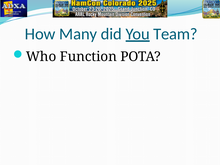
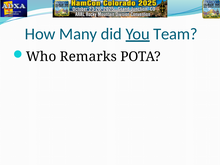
Function: Function -> Remarks (88, 57)
